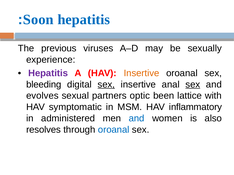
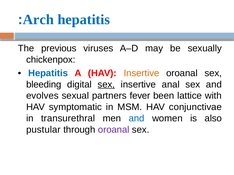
Soon: Soon -> Arch (38, 20)
experience: experience -> chickenpox (51, 60)
Hepatitis colour: purple -> blue (48, 73)
sex underline: present -> none (193, 85)
optic: optic -> fever (140, 96)
inflammatory: inflammatory -> conjunctivae (195, 107)
administered: administered -> transurethral (68, 119)
resolves: resolves -> pustular (43, 130)
oroanal colour: blue -> purple (114, 130)
